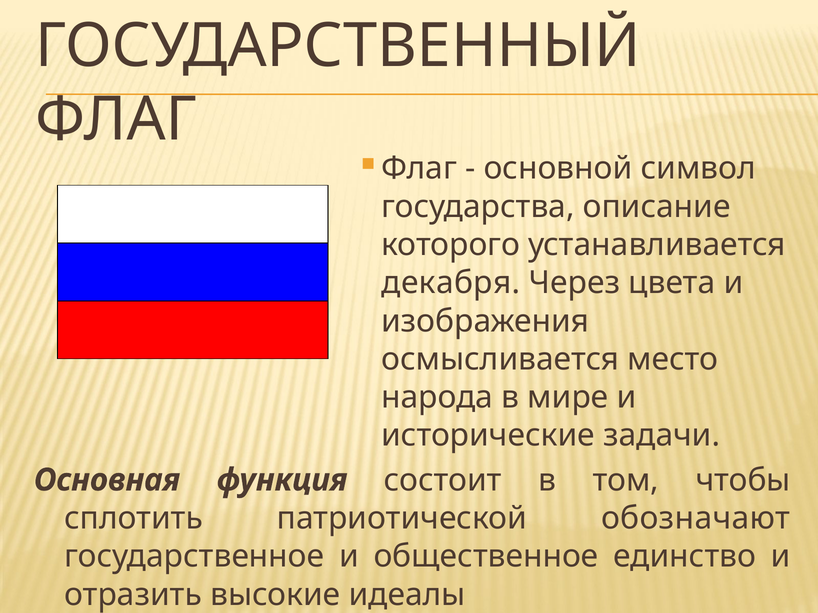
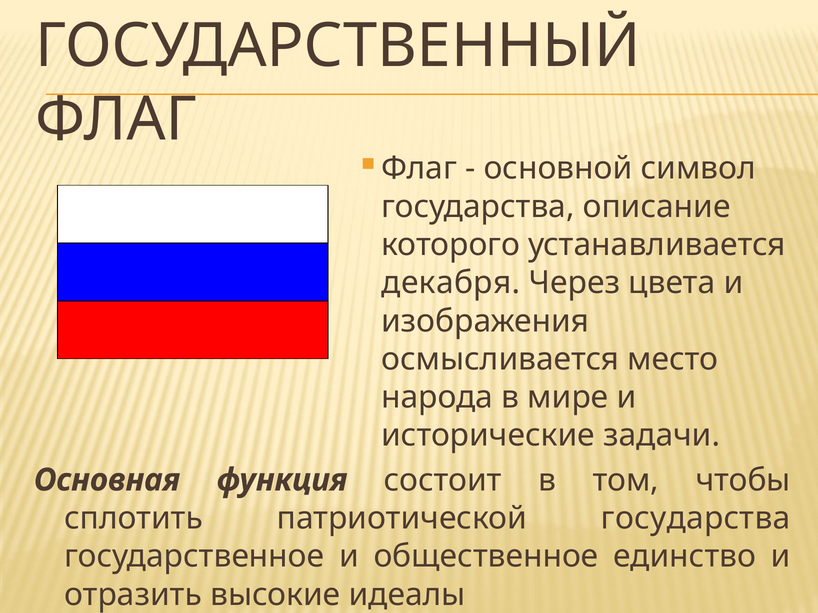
патриотической обозначают: обозначают -> государства (696, 519)
